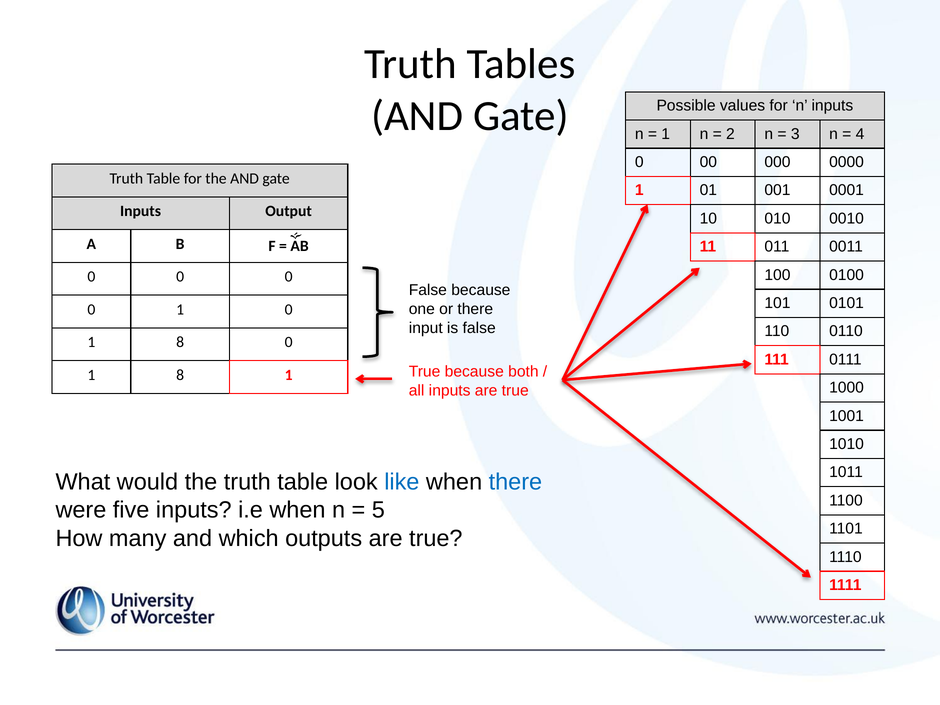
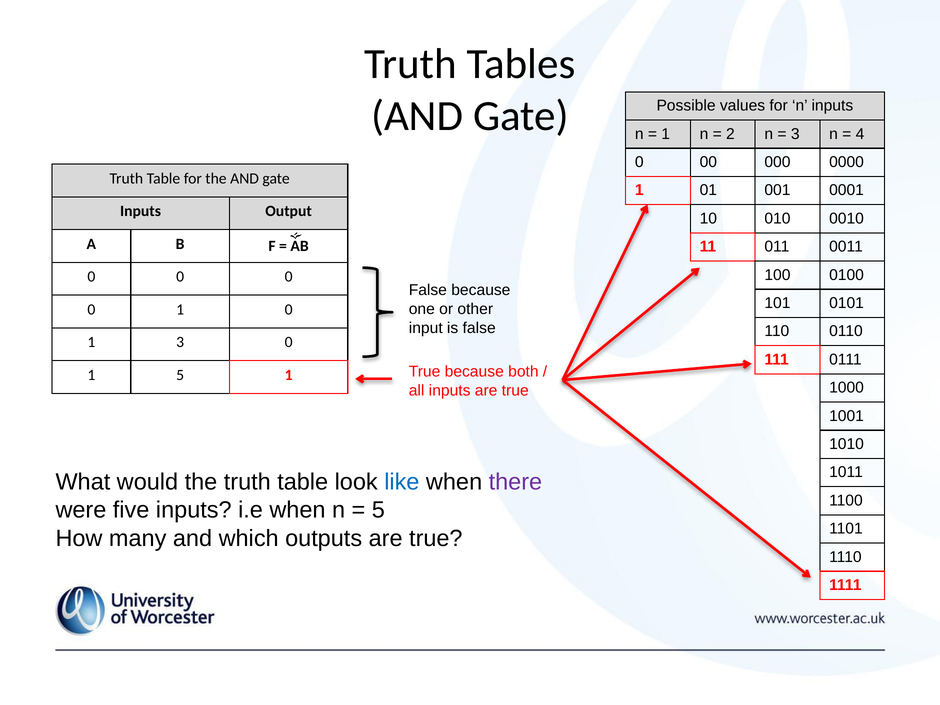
or there: there -> other (475, 309)
8: 8 -> 3 (180, 342)
8: 8 -> 5 (180, 375)
there colour: blue -> purple (515, 482)
